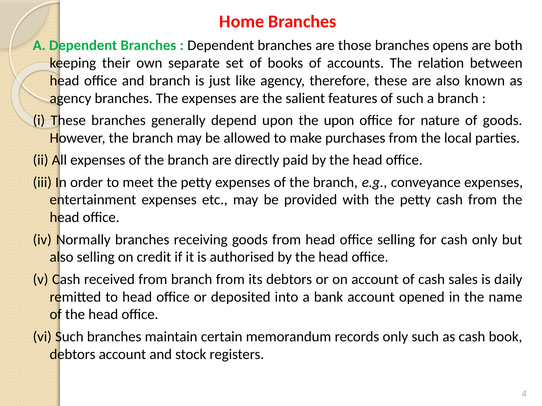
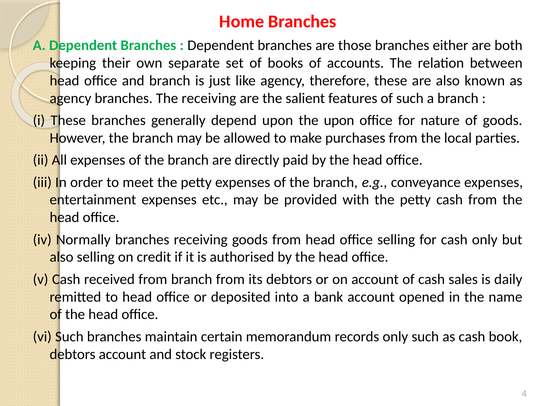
opens: opens -> either (450, 45)
The expenses: expenses -> receiving (209, 98)
